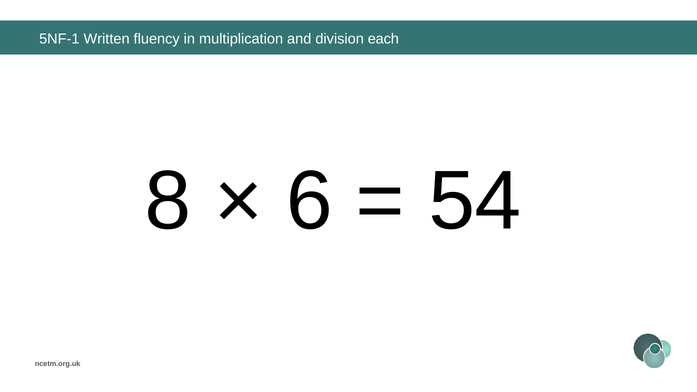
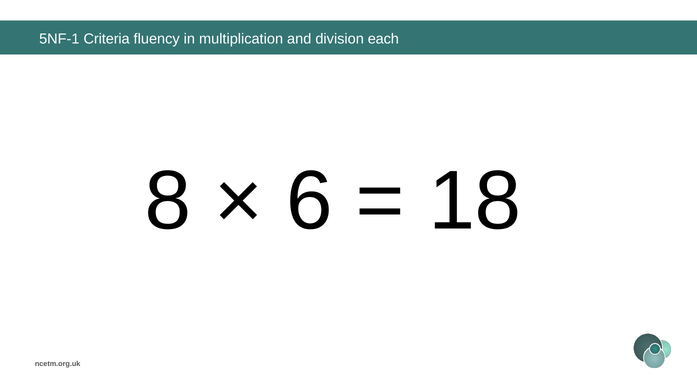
Written: Written -> Criteria (107, 39)
54: 54 -> 18 (475, 201)
